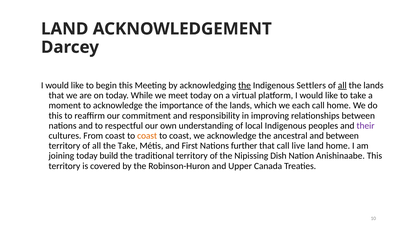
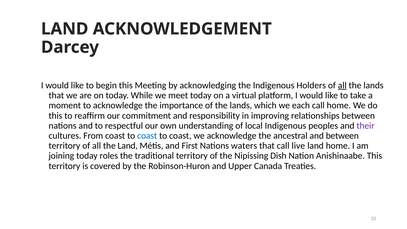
the underline: present -> none (245, 85)
Settlers: Settlers -> Holders (311, 85)
coast colour: orange -> blue (147, 136)
the Take: Take -> Land (128, 146)
further: further -> waters (244, 146)
build: build -> roles (109, 156)
